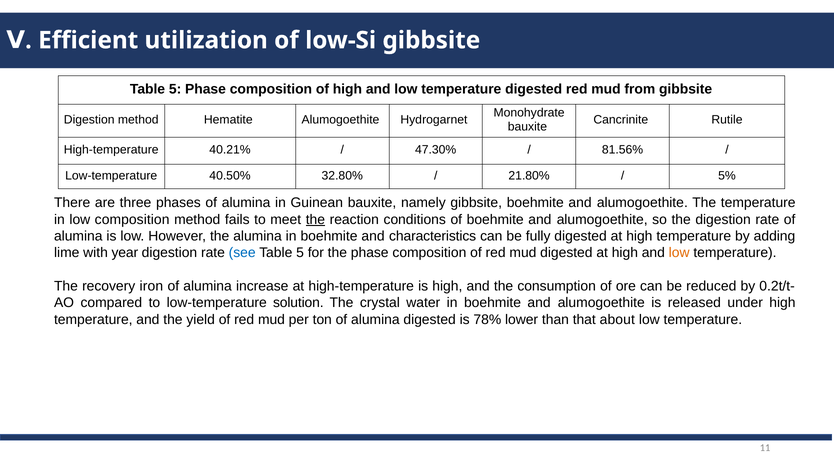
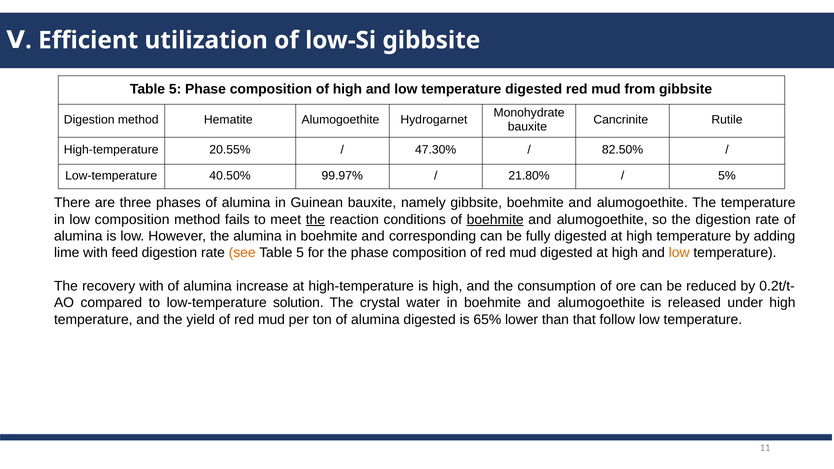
40.21%: 40.21% -> 20.55% (230, 150)
81.56%: 81.56% -> 82.50% (623, 150)
32.80%: 32.80% -> 99.97% (342, 176)
boehmite underline: none -> present (495, 220)
characteristics: characteristics -> corresponding (433, 236)
year: year -> feed (125, 253)
see colour: blue -> orange (242, 253)
recovery iron: iron -> with (151, 286)
78%: 78% -> 65% (487, 320)
about: about -> follow (617, 320)
